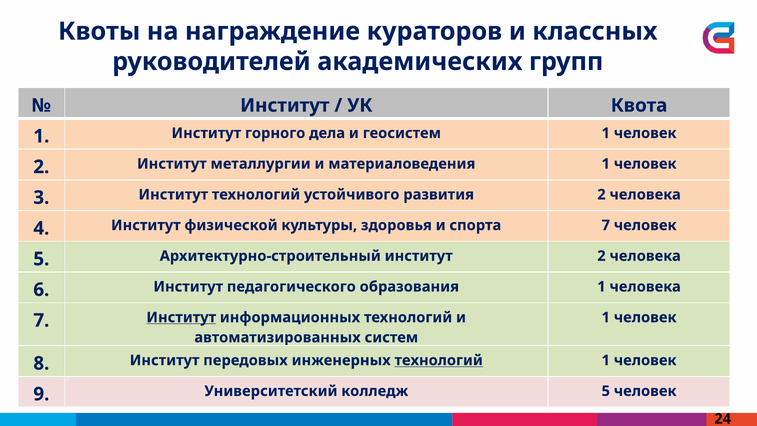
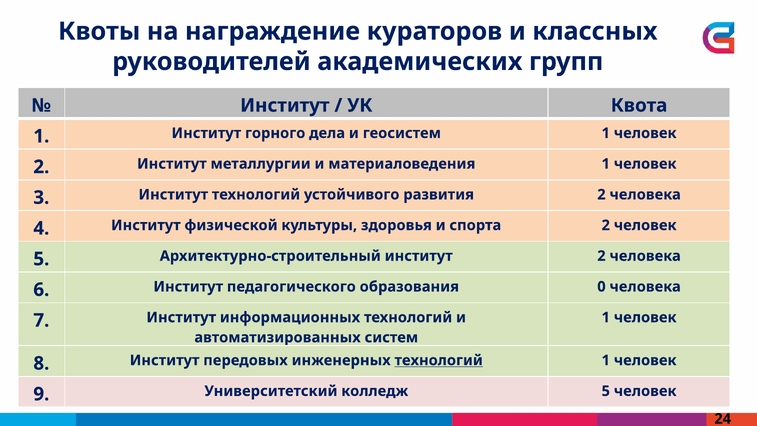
спорта 7: 7 -> 2 (606, 225)
образования 1: 1 -> 0 (601, 287)
Институт underline: present -> none (181, 317)
